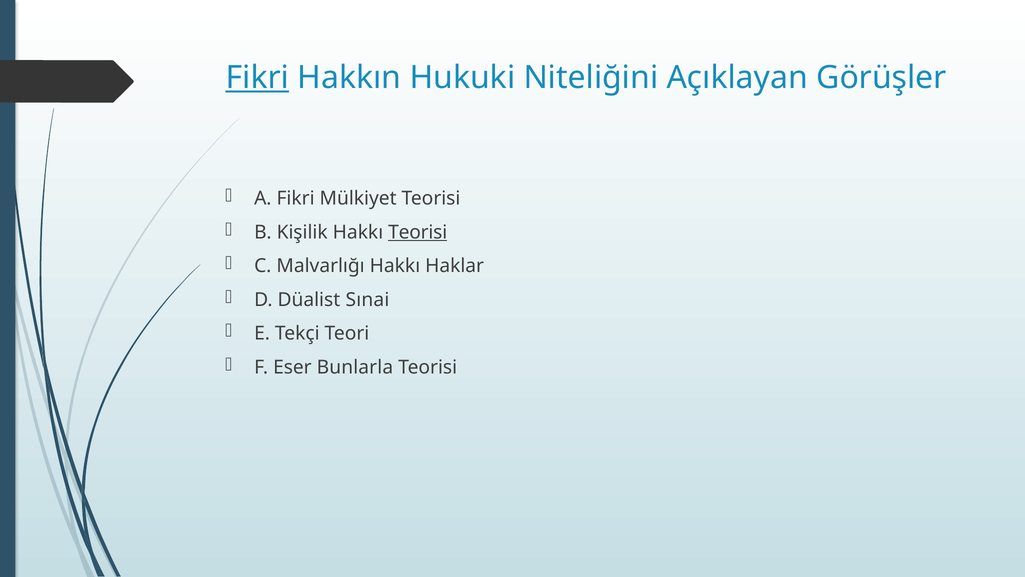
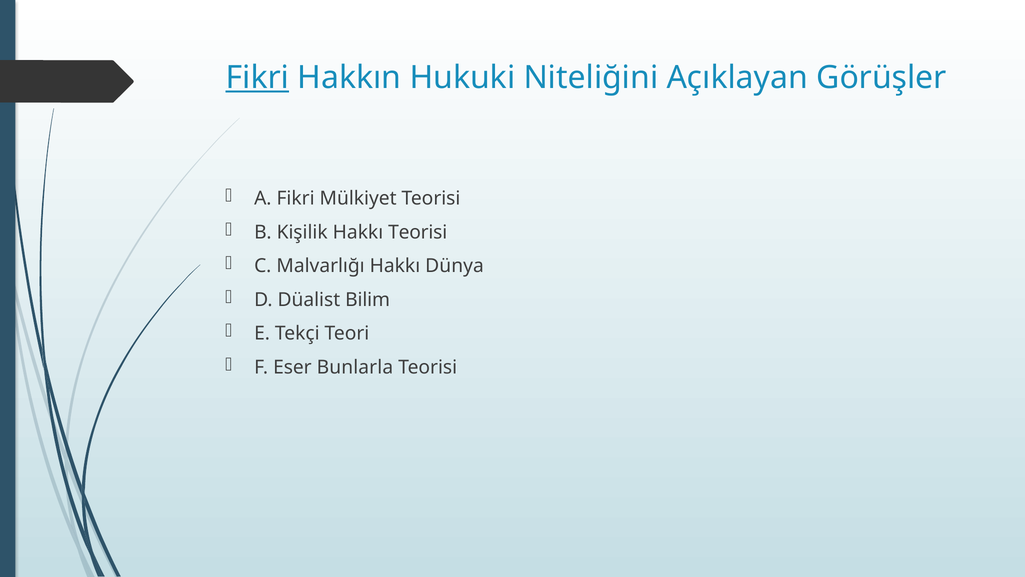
Teorisi underline: present -> none (418, 232)
Haklar: Haklar -> Dünya (455, 266)
Sınai: Sınai -> Bilim (368, 300)
